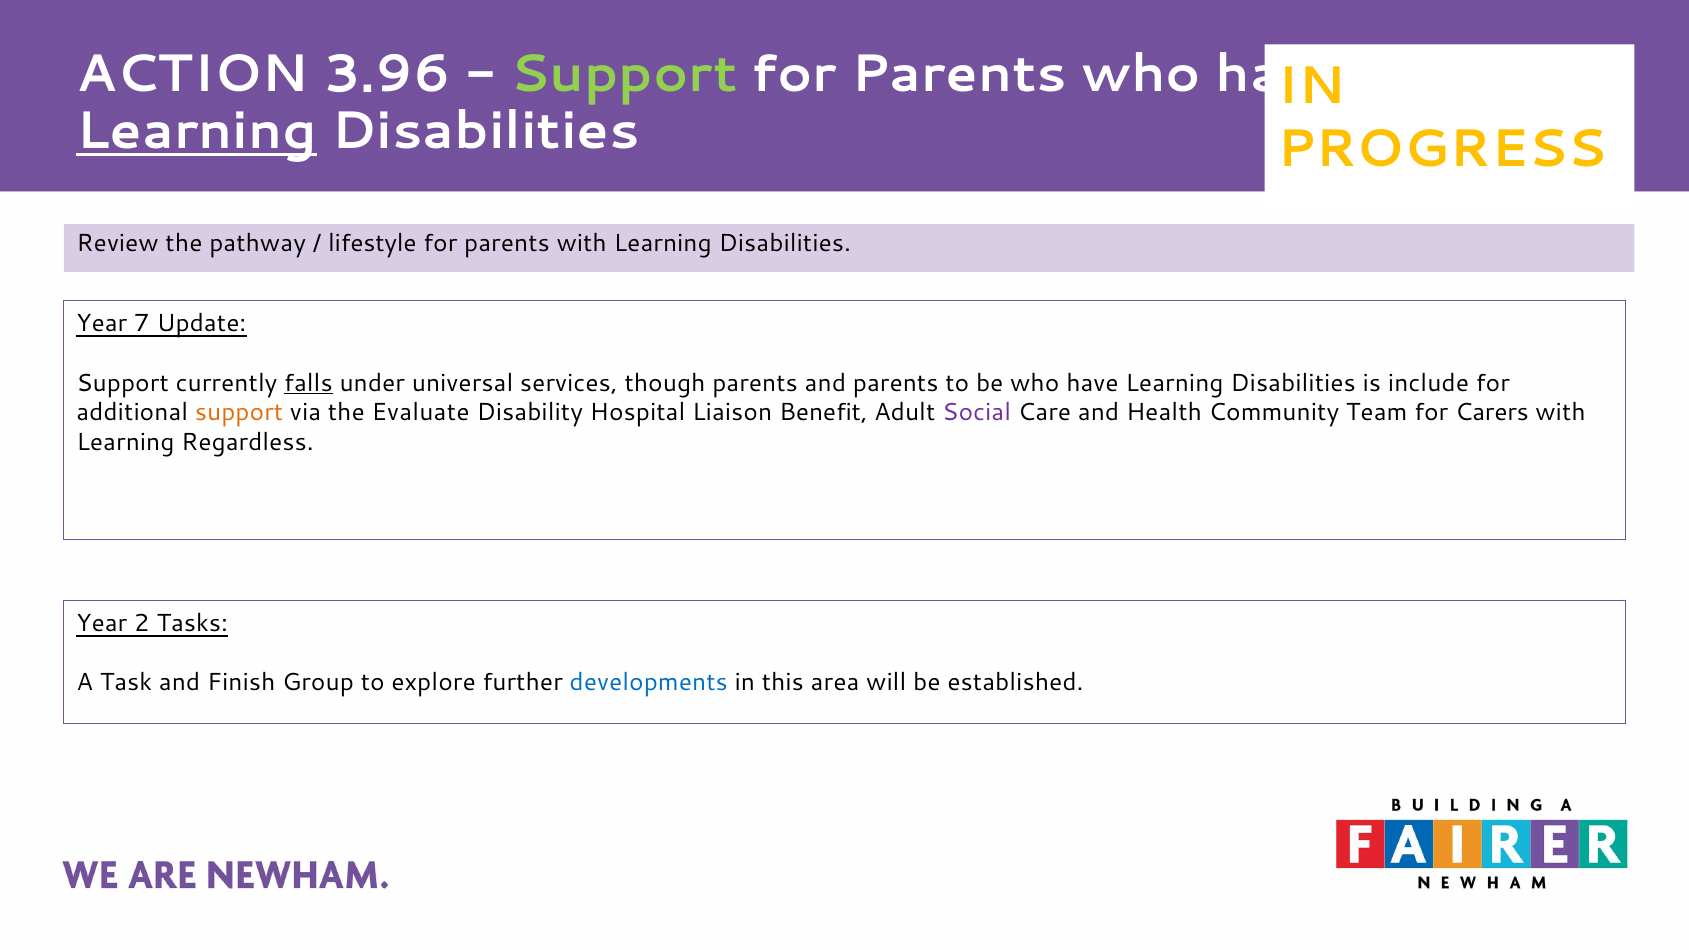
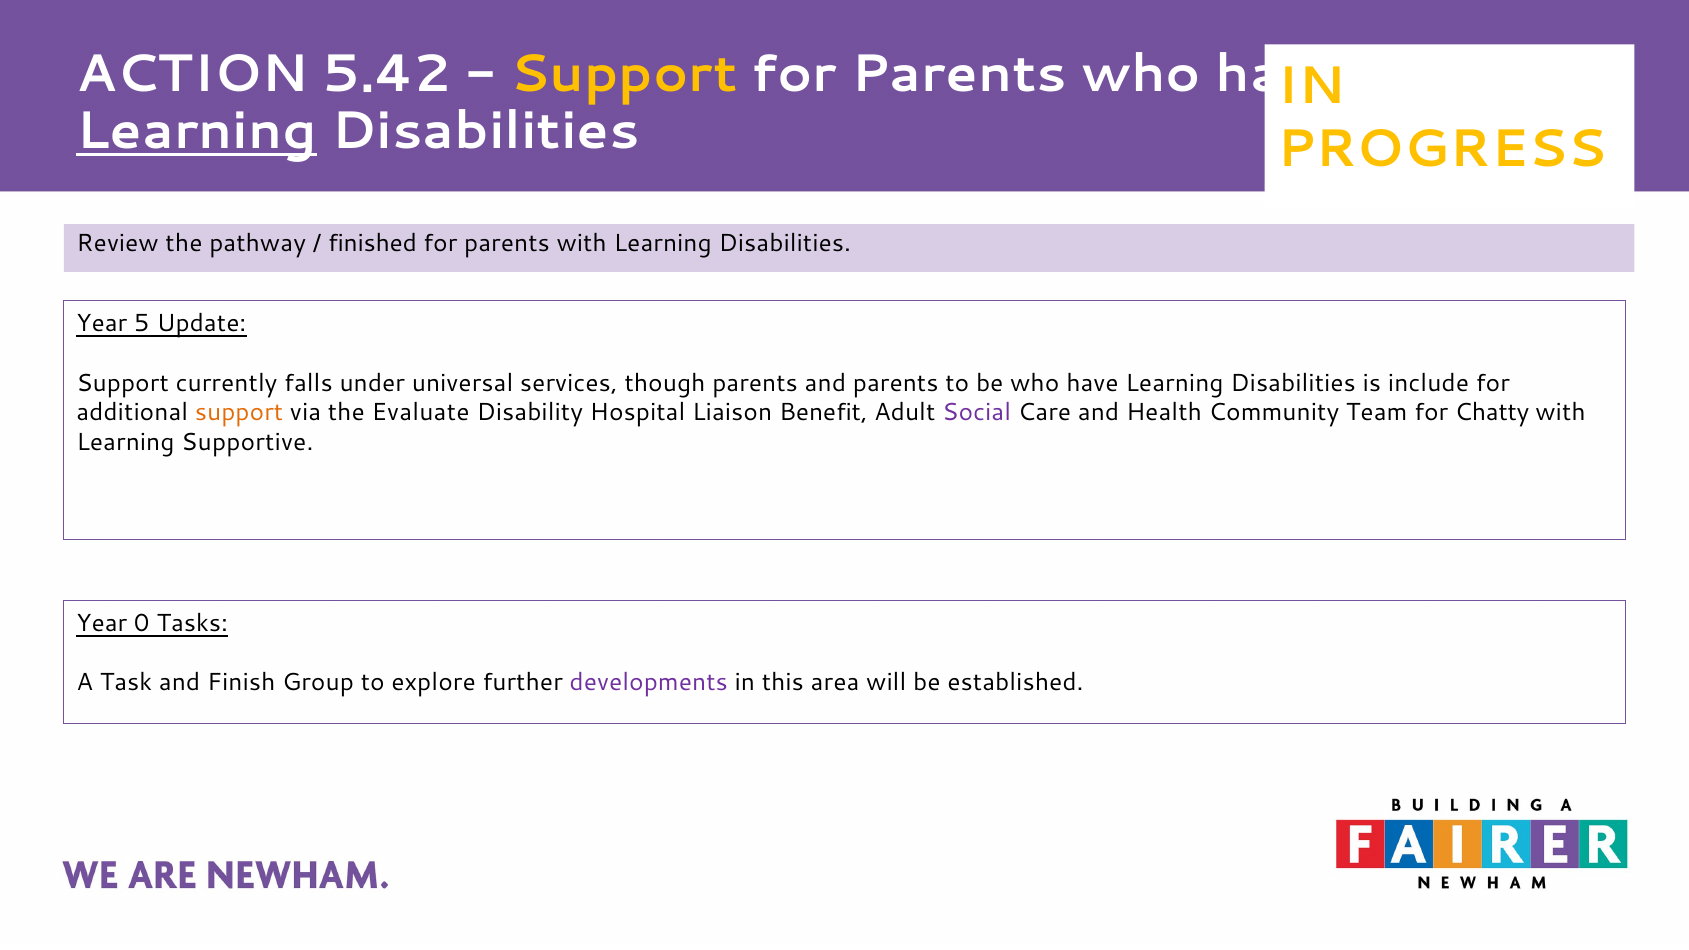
3.96: 3.96 -> 5.42 (387, 75)
Support colour: light green -> yellow (624, 75)
lifestyle: lifestyle -> finished (372, 244)
7: 7 -> 5 (142, 324)
falls underline: present -> none (308, 383)
Carers: Carers -> Chatty (1492, 412)
Regardless: Regardless -> Supportive (247, 442)
2: 2 -> 0 (142, 624)
developments colour: blue -> purple (649, 683)
